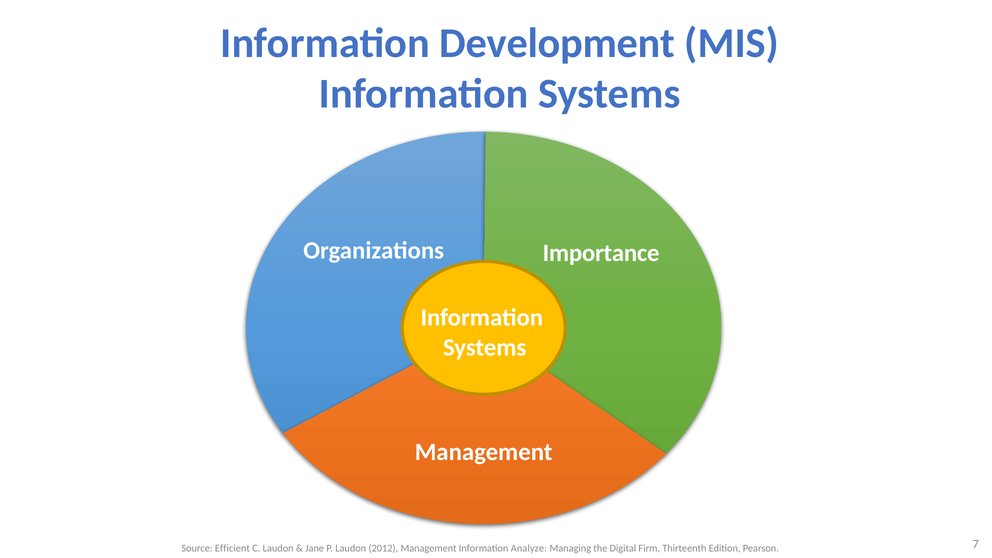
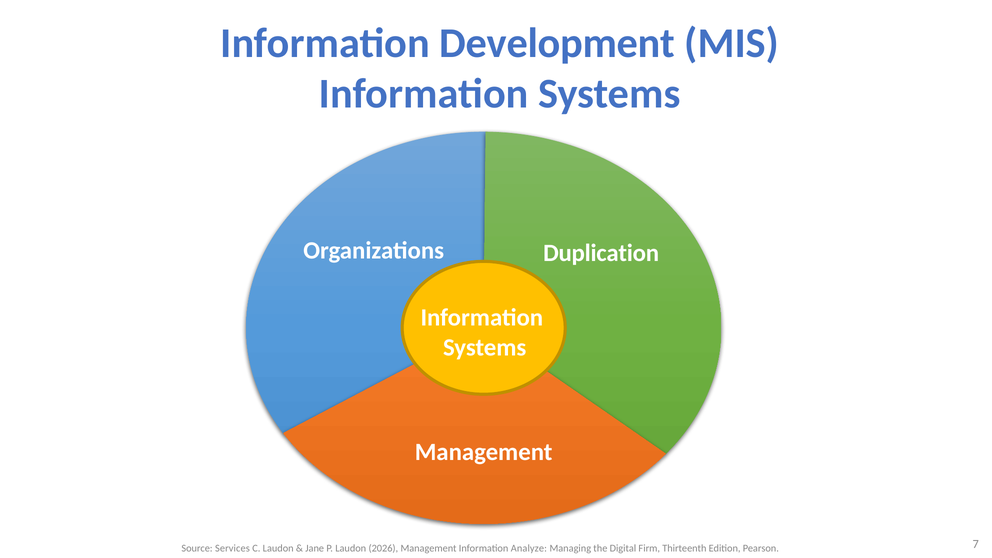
Importance: Importance -> Duplication (601, 253)
Efficient: Efficient -> Services (232, 548)
2012: 2012 -> 2026 (383, 548)
